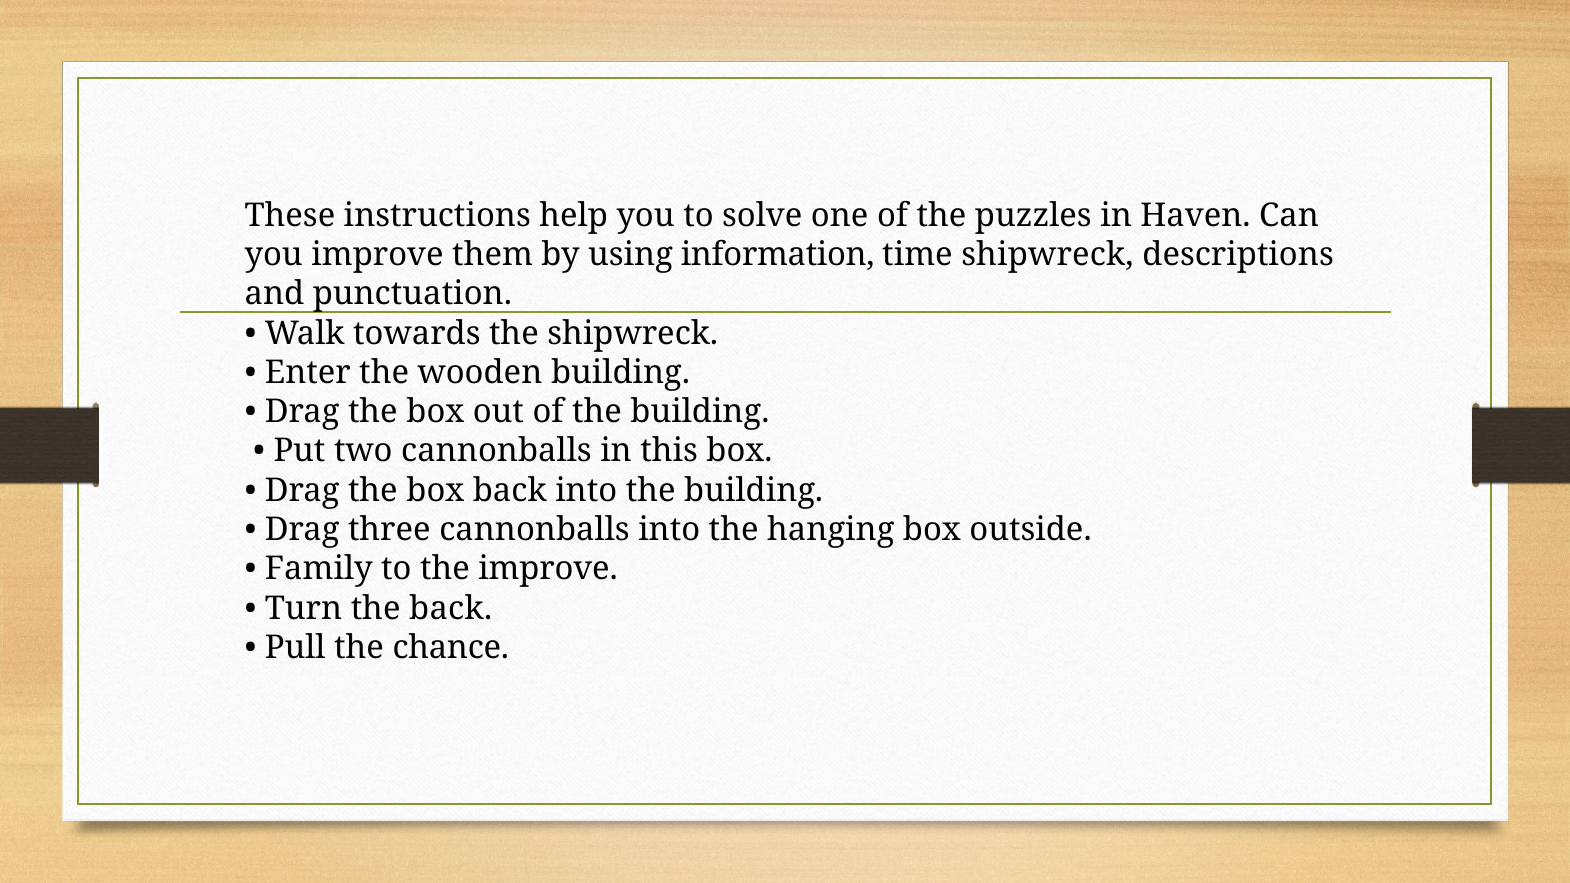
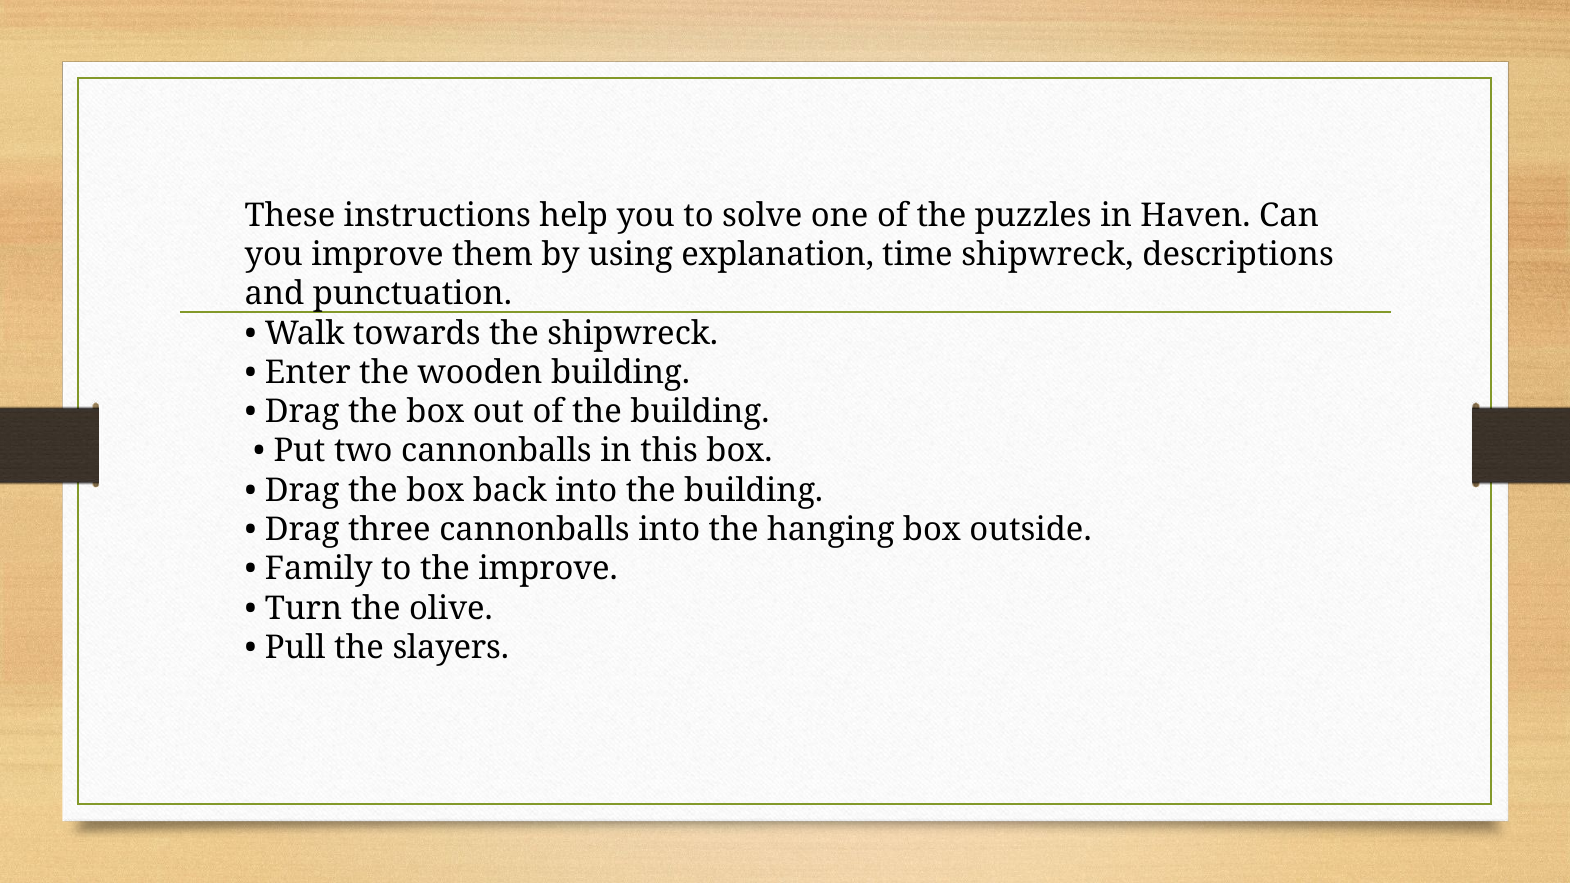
information: information -> explanation (778, 255)
the back: back -> olive (451, 608)
chance: chance -> slayers (451, 648)
